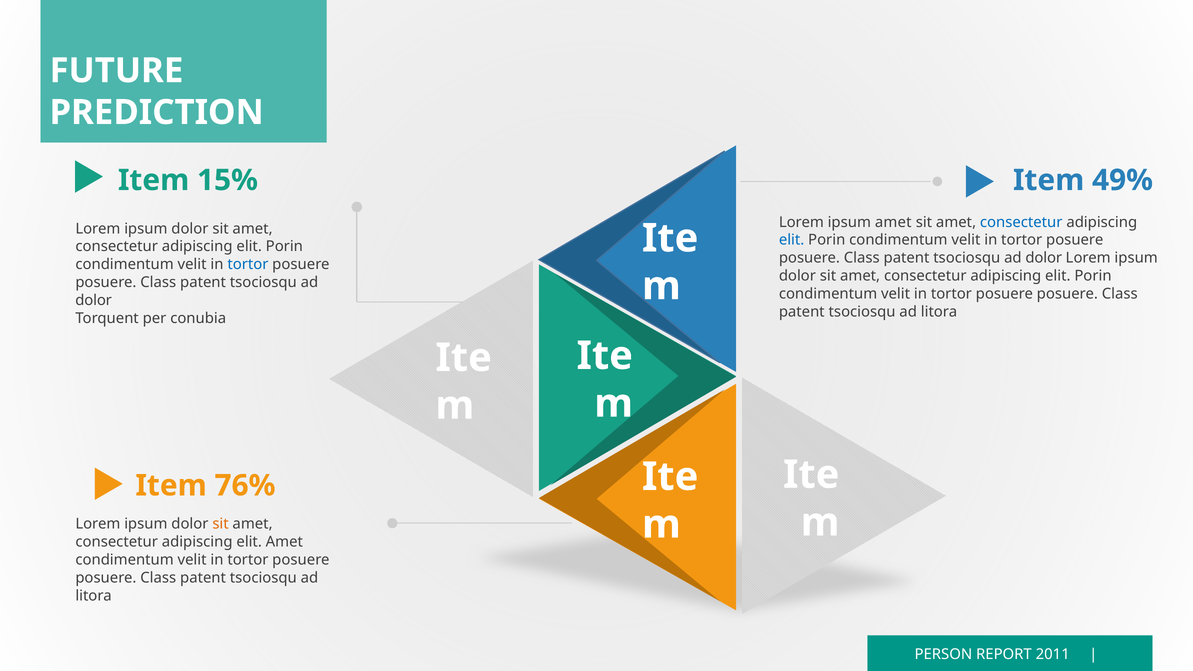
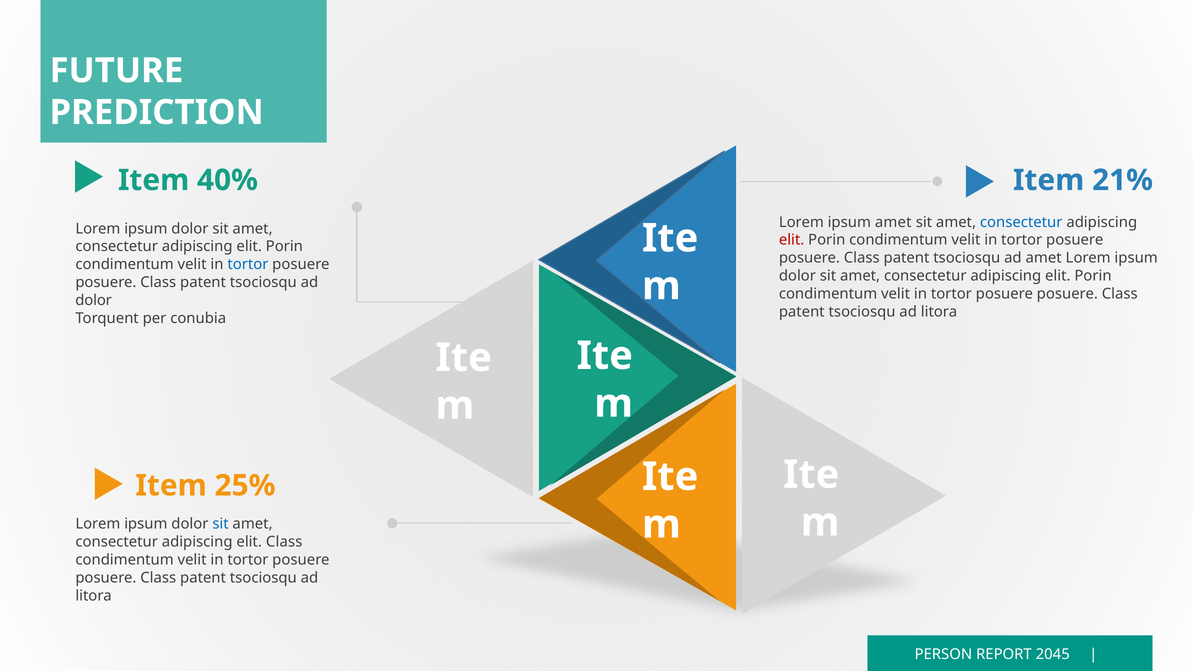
15%: 15% -> 40% (227, 180)
49%: 49% -> 21% (1123, 180)
elit colour: blue -> red (792, 240)
dolor: dolor -> amet (1044, 258)
76%: 76% -> 25% (245, 486)
sit colour: orange -> blue (221, 524)
elit Amet: Amet -> Class (284, 542)
2011: 2011 -> 2045 (1053, 654)
